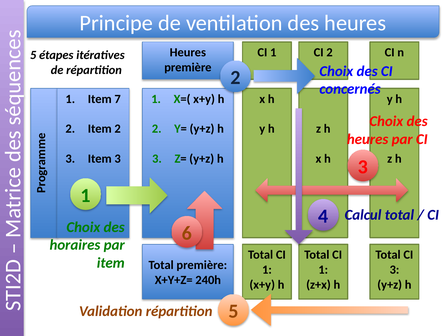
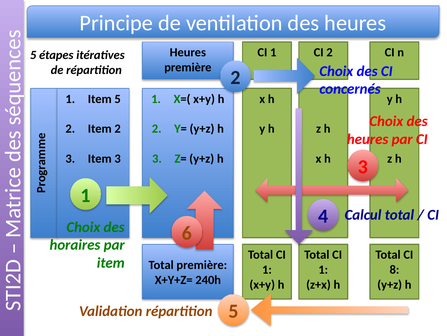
Item 7: 7 -> 5 (118, 99)
3: 3 -> 8 (394, 269)
